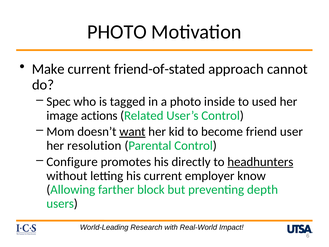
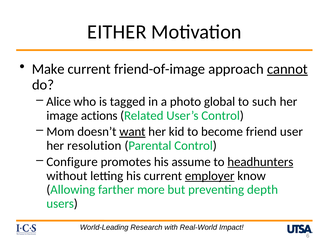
PHOTO: PHOTO -> EITHER (117, 32)
friend-of-stated: friend-of-stated -> friend-of-image (160, 69)
cannot underline: none -> present (287, 69)
Spec: Spec -> Alice (59, 101)
inside: inside -> global (220, 101)
used: used -> such (264, 101)
directly: directly -> assume (191, 162)
employer underline: none -> present (210, 176)
block: block -> more (151, 189)
